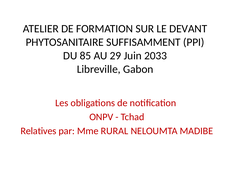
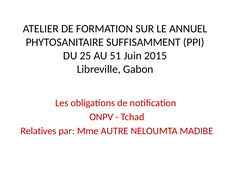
DEVANT: DEVANT -> ANNUEL (188, 29)
85: 85 -> 25 (85, 56)
29: 29 -> 51 (115, 56)
2033: 2033 -> 2015 (156, 56)
RURAL: RURAL -> AUTRE (115, 131)
